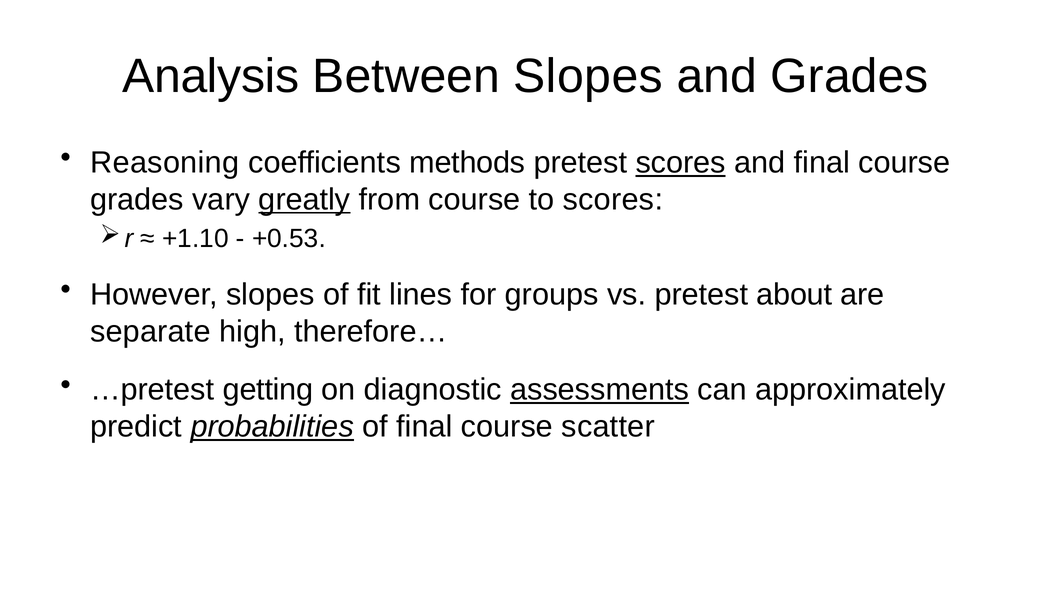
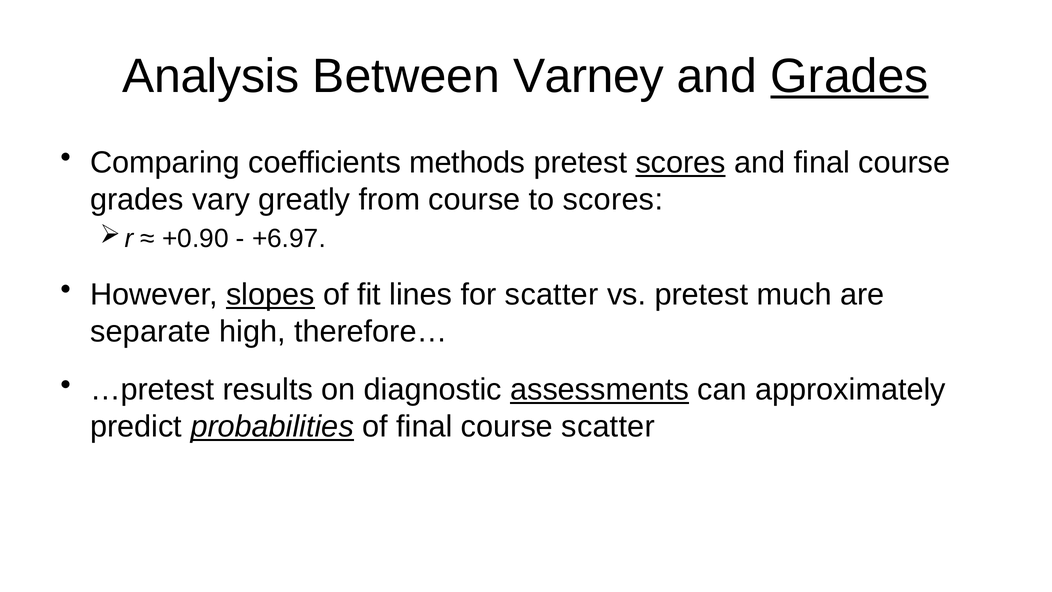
Between Slopes: Slopes -> Varney (589, 76)
Grades underline: none -> present (850, 76)
Reasoning: Reasoning -> Comparing (165, 163)
greatly underline: present -> none (304, 199)
+1.10: +1.10 -> +0.90 (195, 239)
+0.53: +0.53 -> +6.97 (289, 239)
slopes underline: none -> present (270, 295)
for groups: groups -> scatter (552, 295)
about: about -> much (794, 295)
getting: getting -> results (268, 390)
